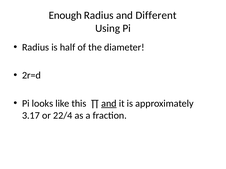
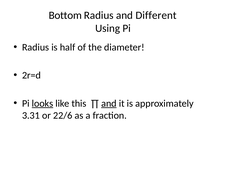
Enough: Enough -> Bottom (65, 15)
looks underline: none -> present (42, 104)
3.17: 3.17 -> 3.31 (31, 116)
22/4: 22/4 -> 22/6 (63, 116)
